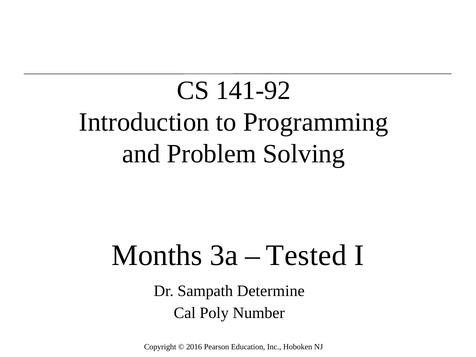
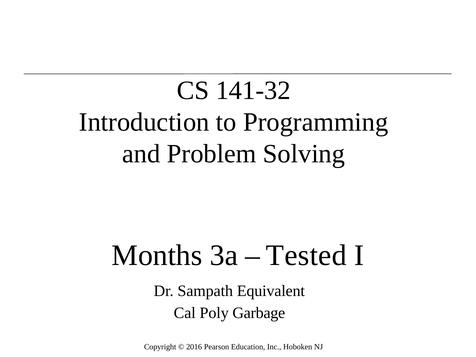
141-92: 141-92 -> 141-32 (253, 90)
Determine: Determine -> Equivalent (271, 291)
Number: Number -> Garbage (259, 313)
